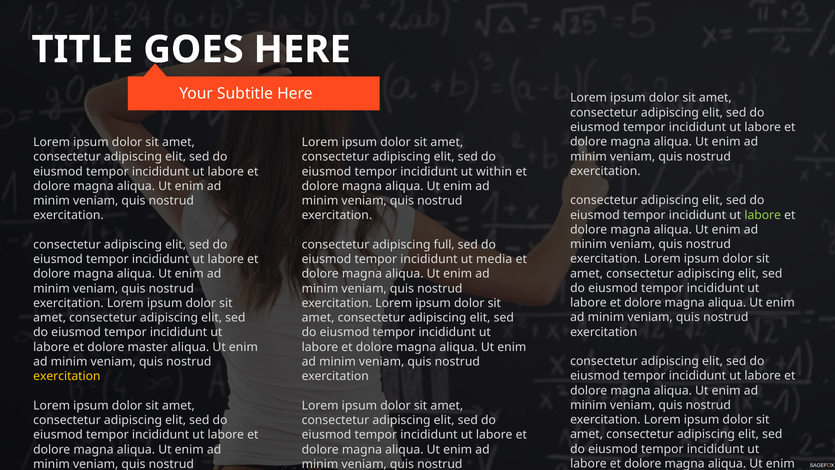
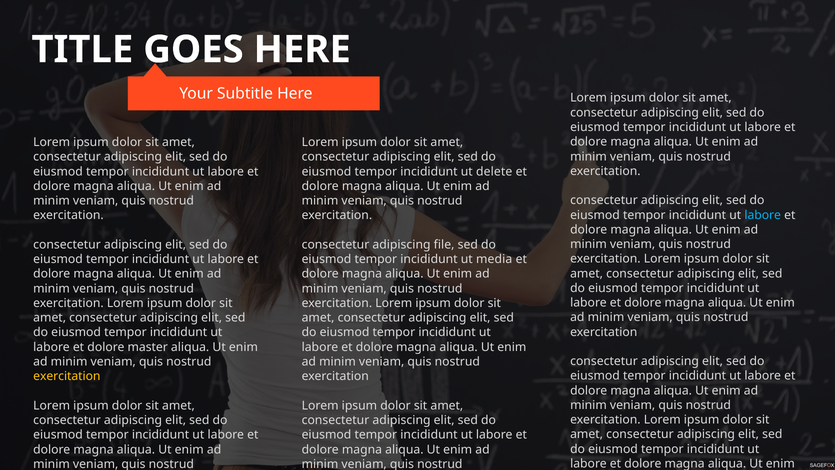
within: within -> delete (494, 171)
labore colour: light green -> light blue (763, 215)
full: full -> file (444, 245)
